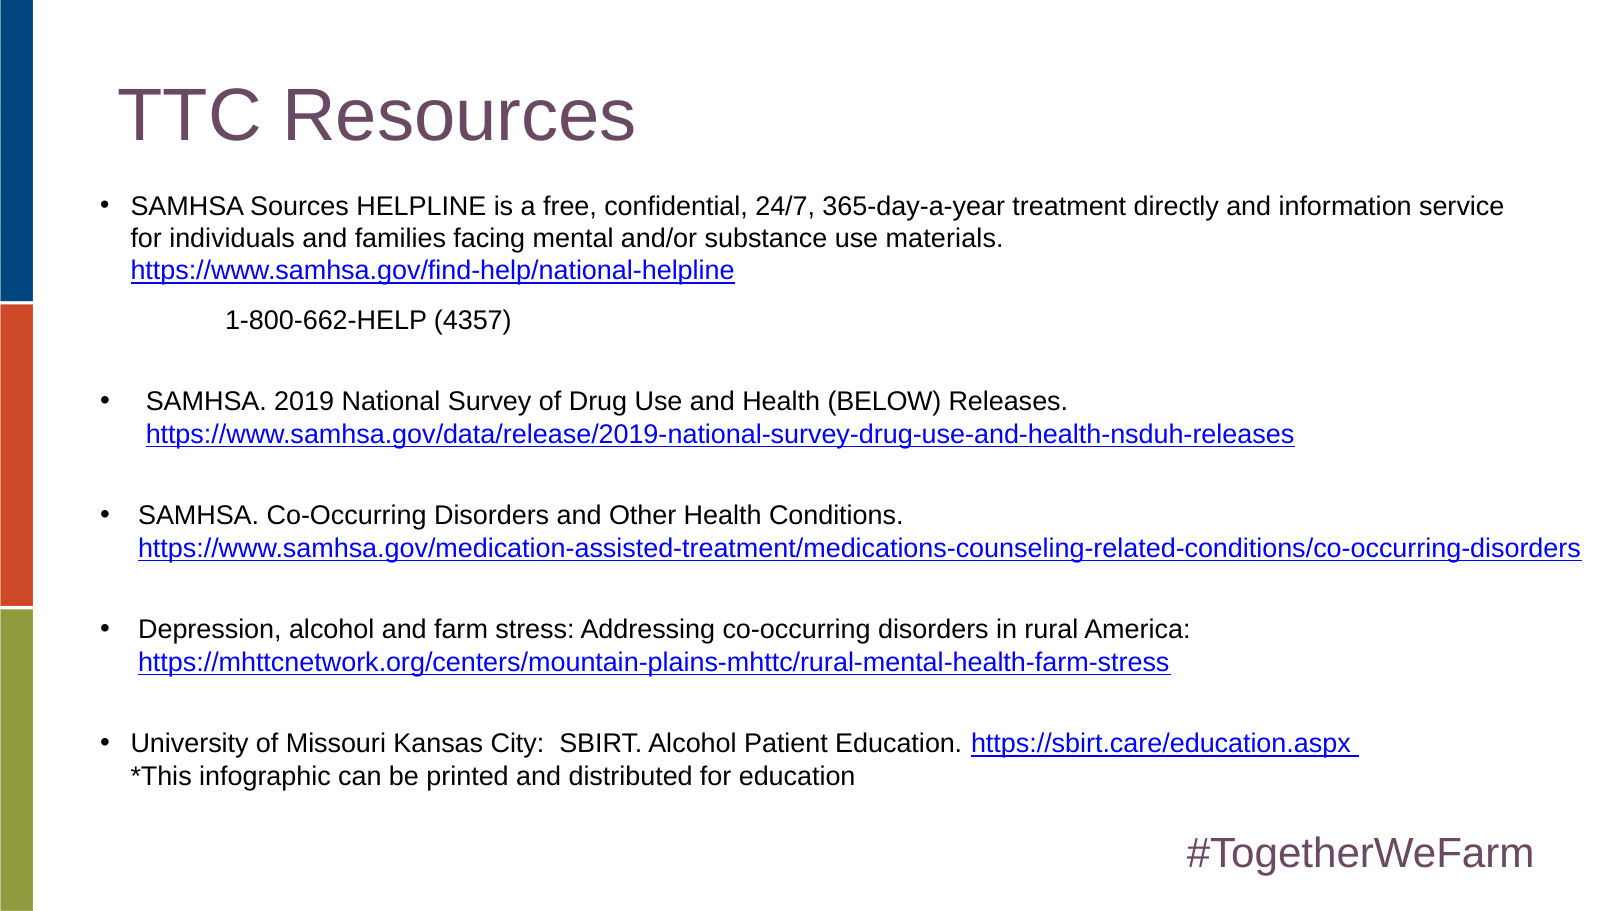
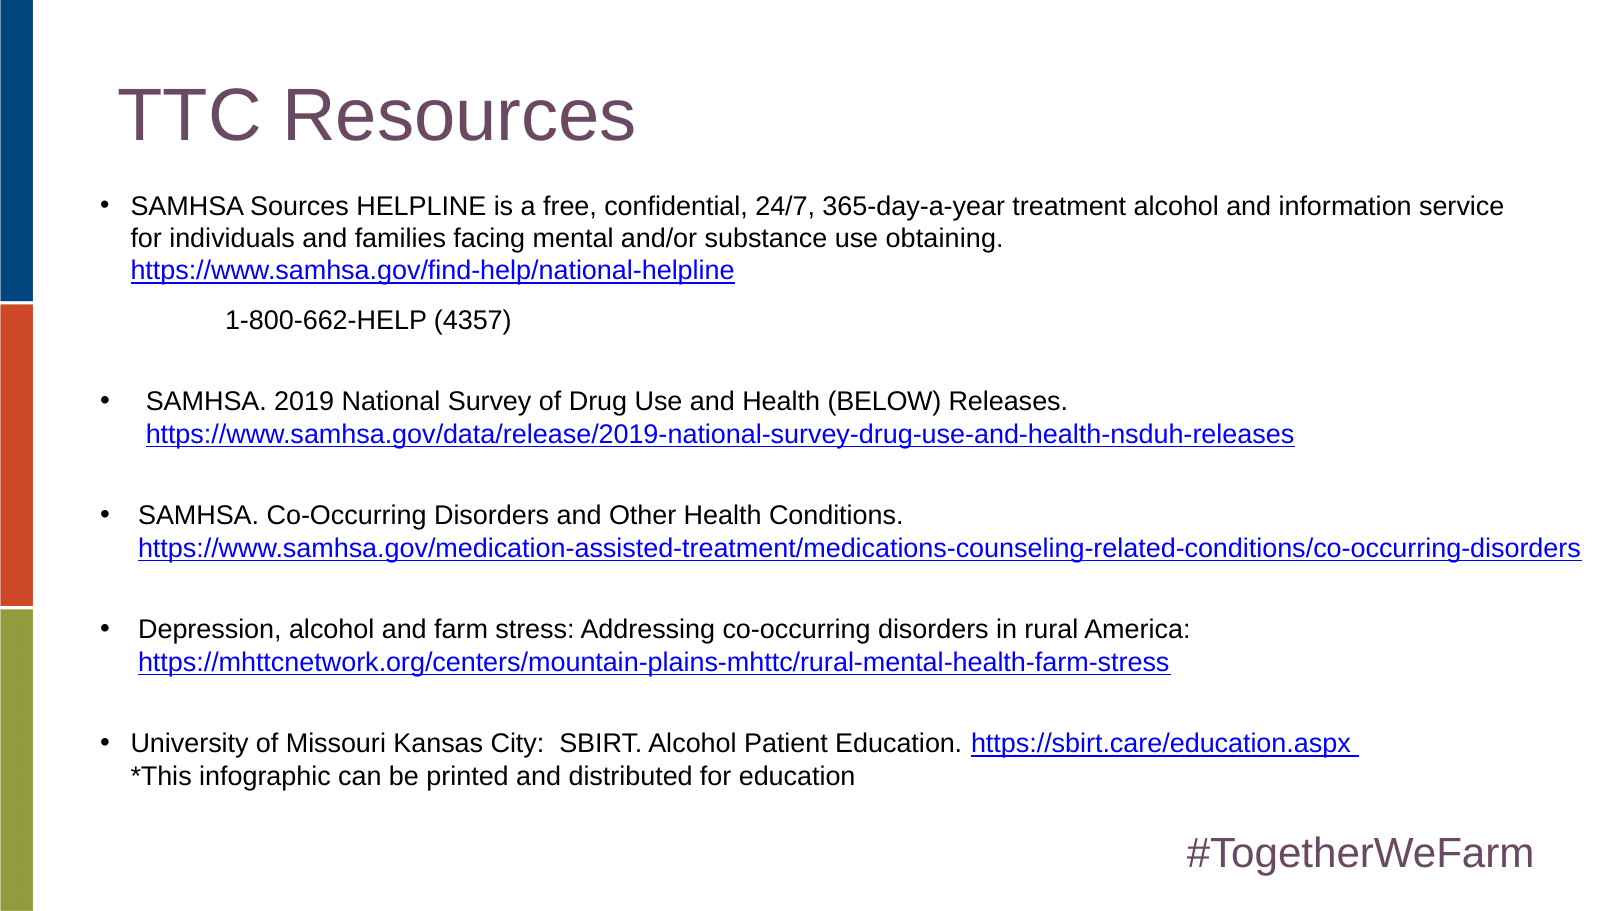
treatment directly: directly -> alcohol (1176, 206)
materials: materials -> obtaining (945, 239)
